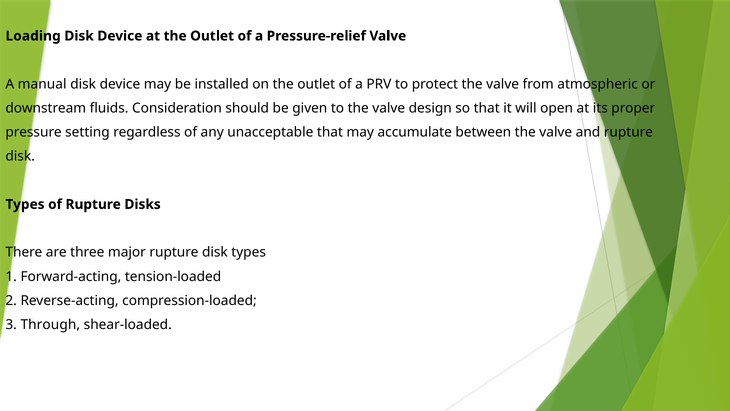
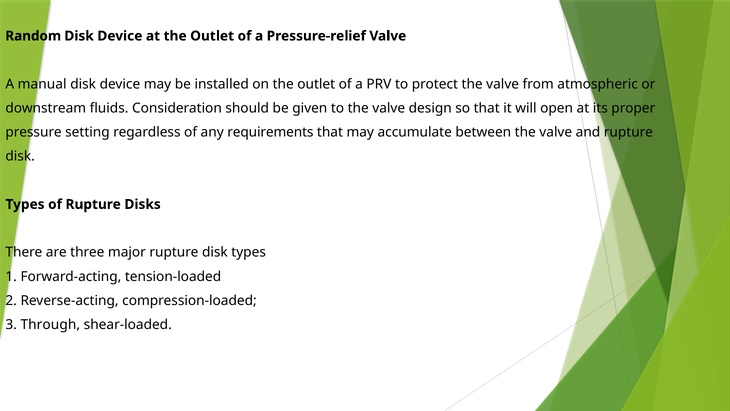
Loading: Loading -> Random (33, 36)
unacceptable: unacceptable -> requirements (270, 132)
